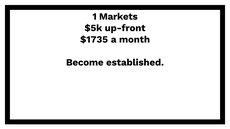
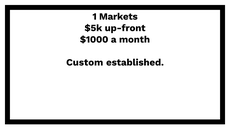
$1735: $1735 -> $1000 (94, 40)
Become: Become -> Custom (85, 63)
